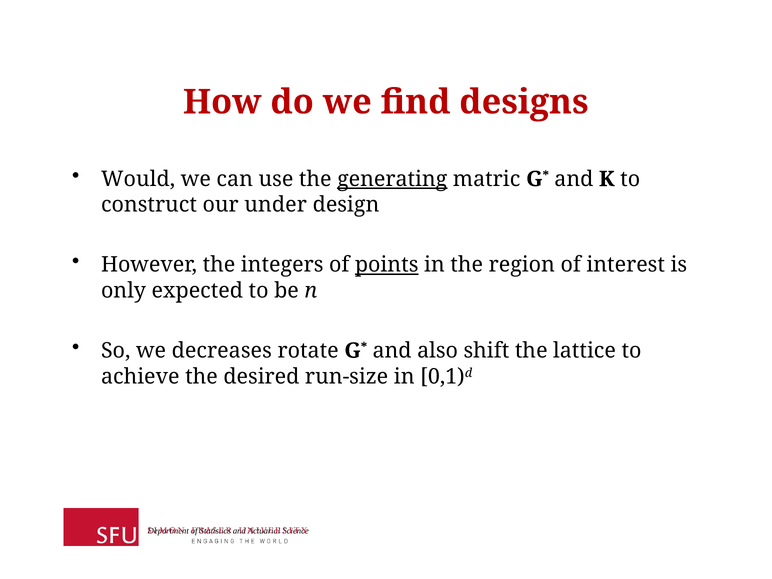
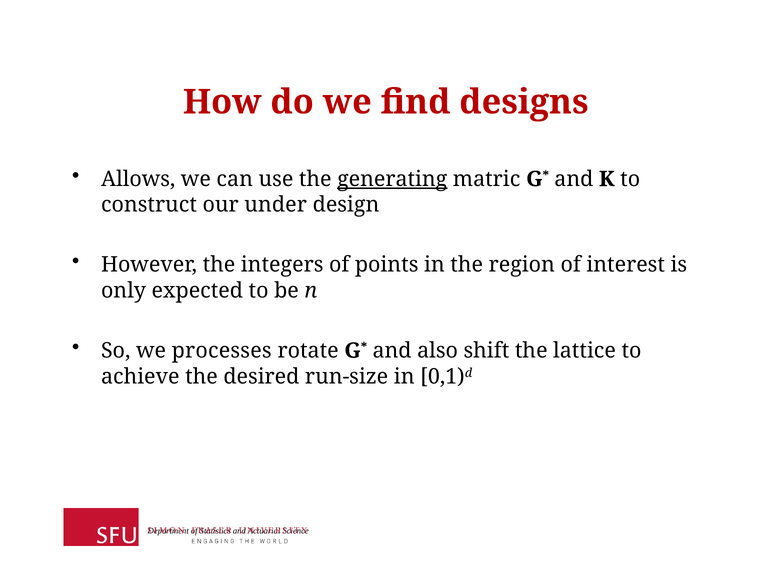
Would: Would -> Allows (138, 179)
points underline: present -> none (387, 265)
decreases: decreases -> processes (222, 351)
